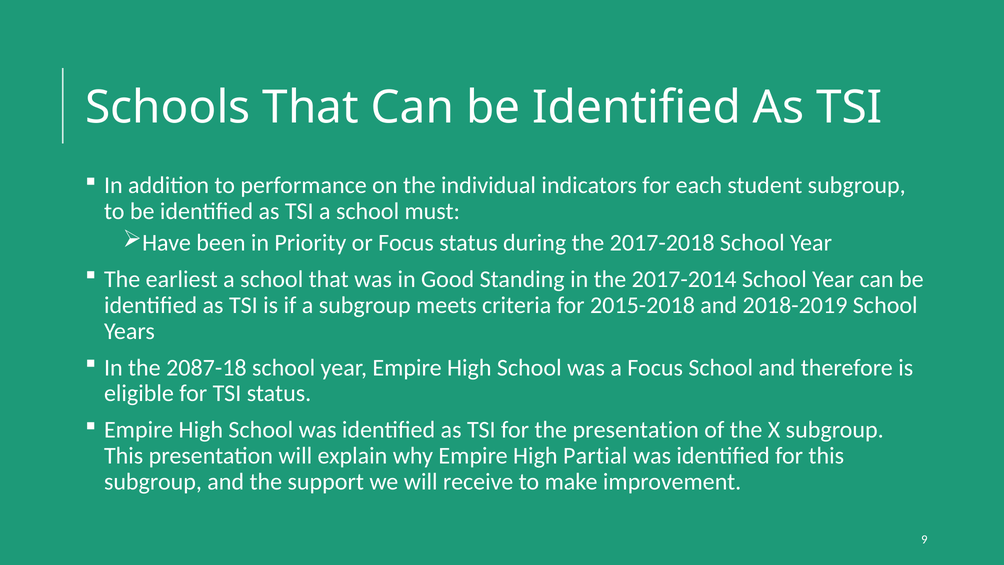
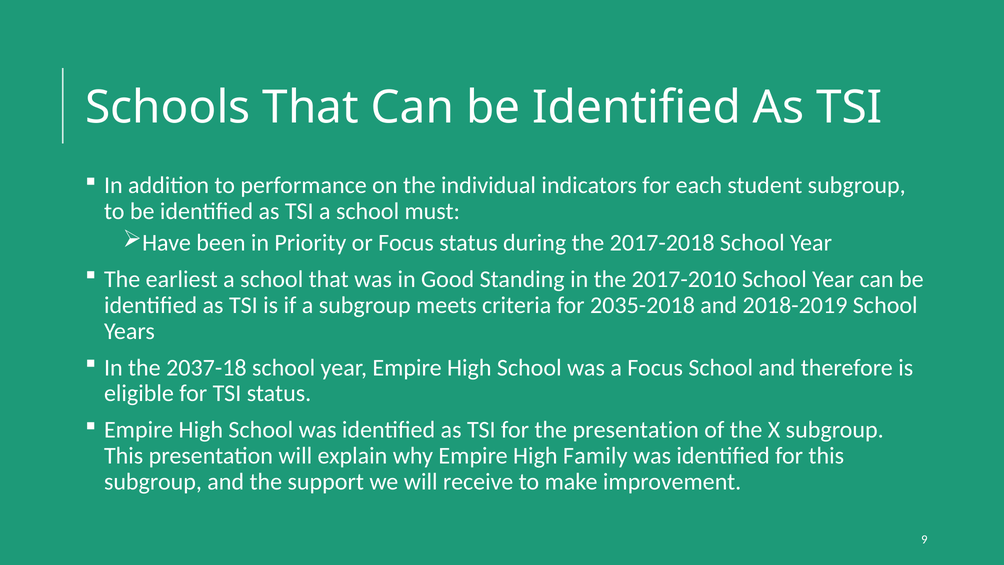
2017-2014: 2017-2014 -> 2017-2010 (684, 279)
2015-2018: 2015-2018 -> 2035-2018 (643, 305)
2087-18: 2087-18 -> 2037-18 (206, 367)
Partial: Partial -> Family (595, 456)
